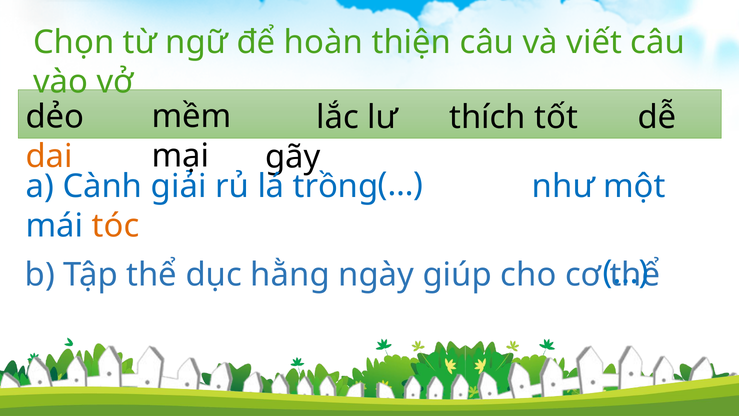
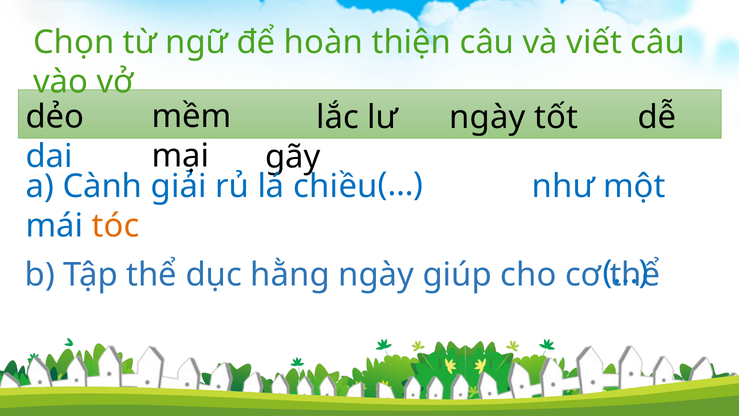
lư thích: thích -> ngày (487, 117)
dai colour: orange -> blue (49, 156)
trồng: trồng -> chiều (335, 186)
